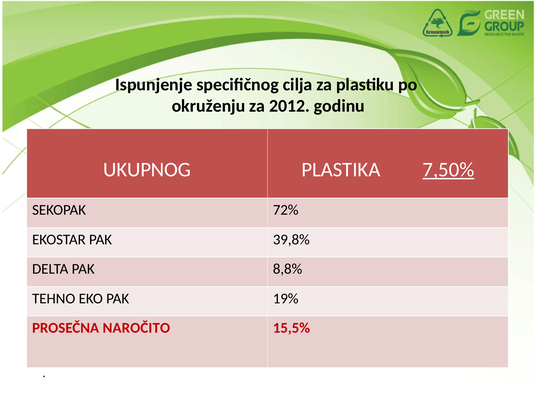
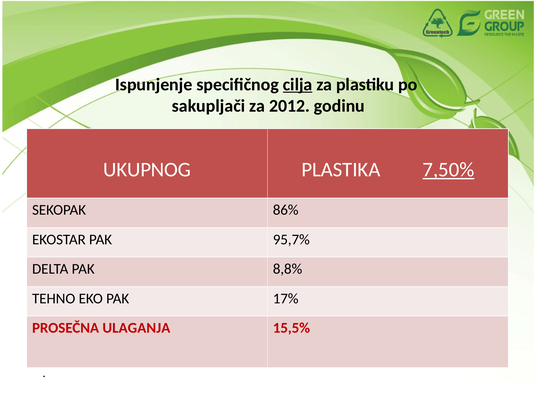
cilja underline: none -> present (298, 85)
okruženju: okruženju -> sakupljači (208, 106)
72%: 72% -> 86% (286, 210)
39,8%: 39,8% -> 95,7% (291, 240)
19%: 19% -> 17% (286, 299)
NAROČITO: NAROČITO -> ULAGANJA (136, 328)
